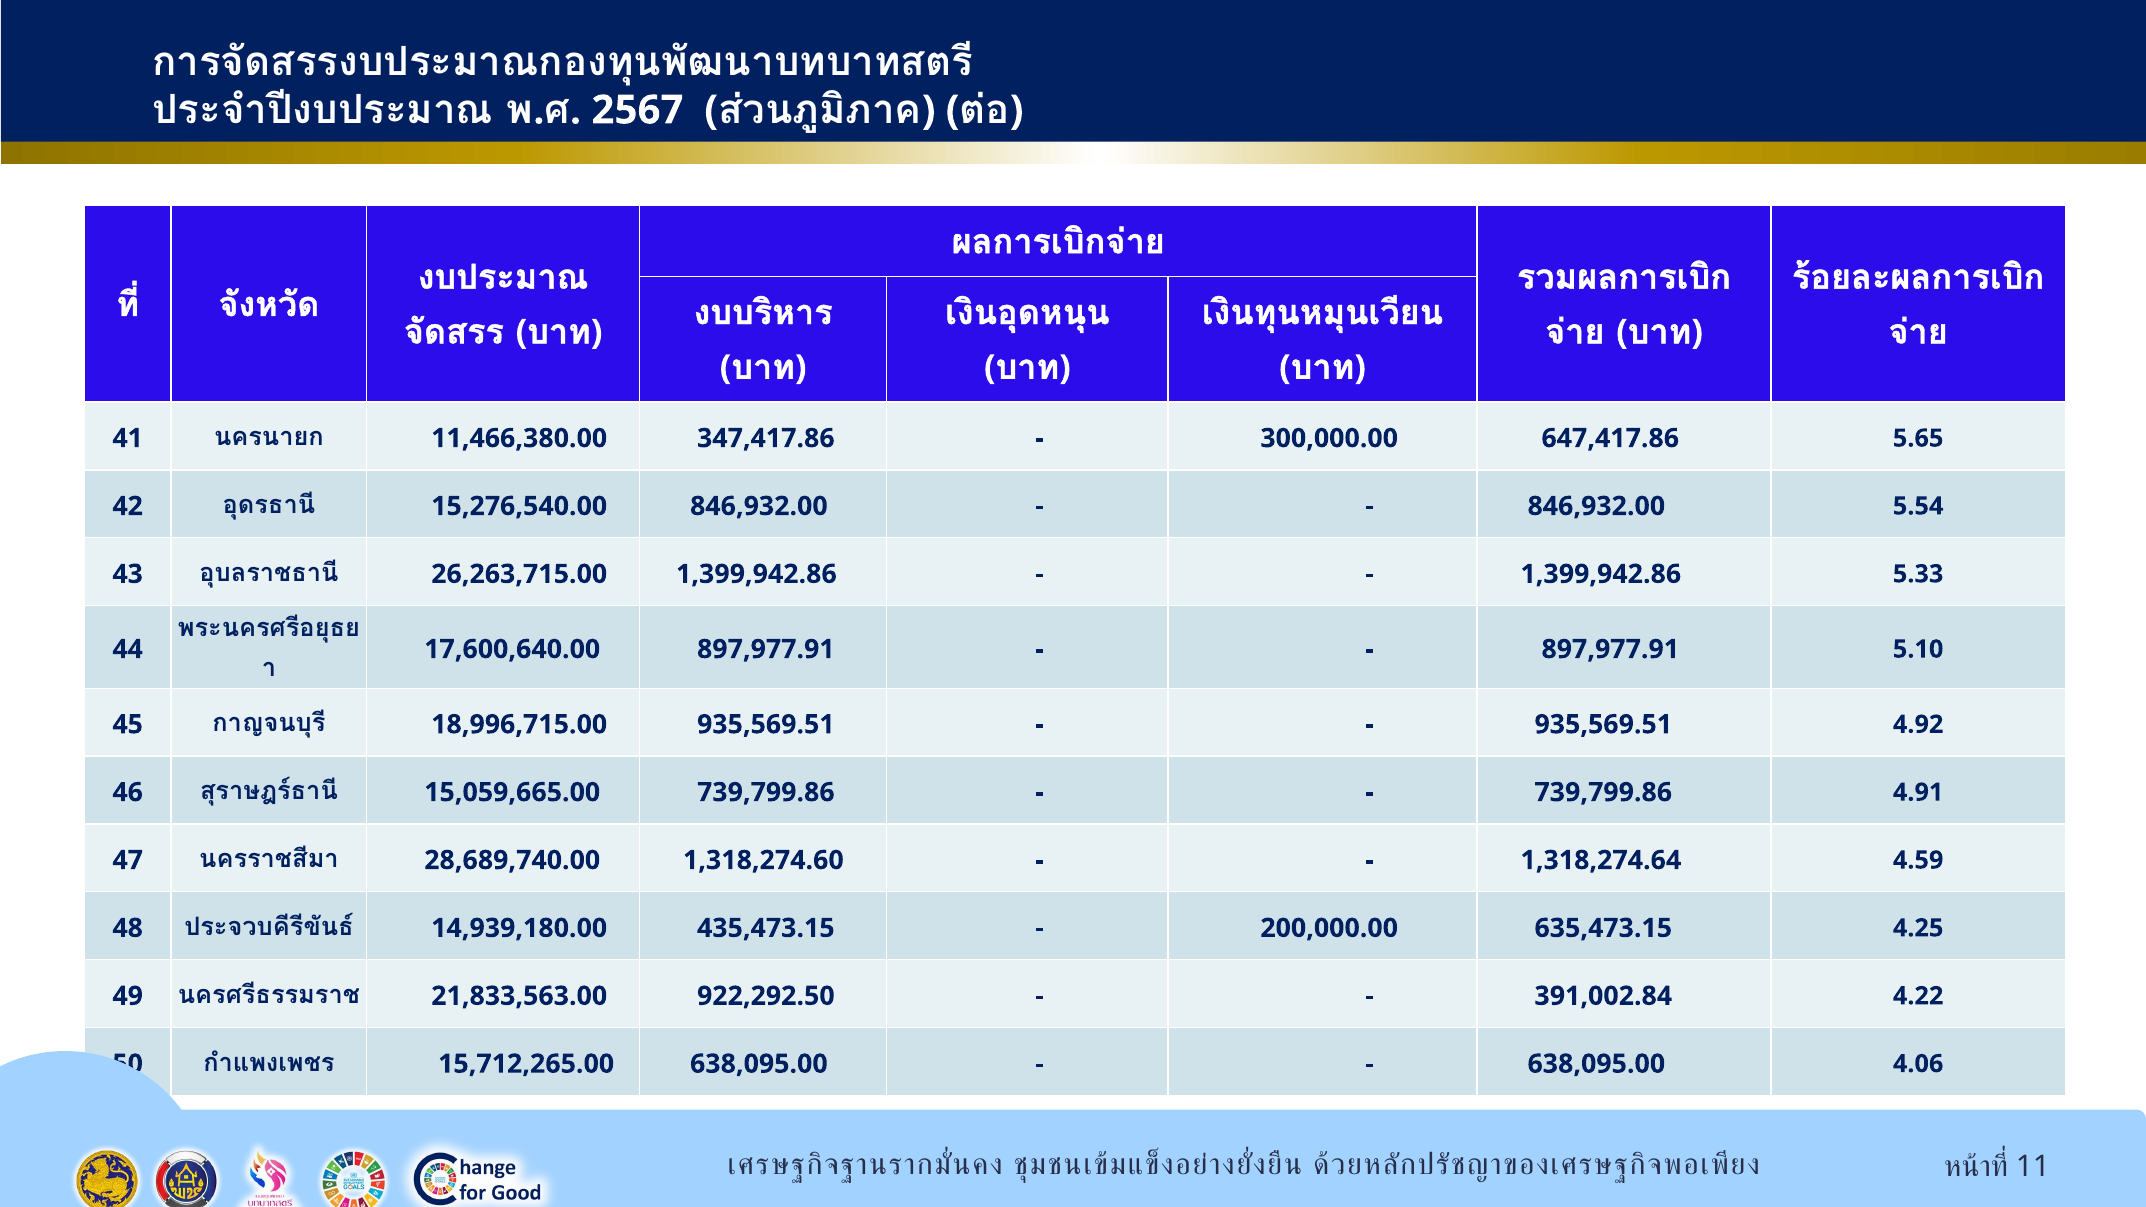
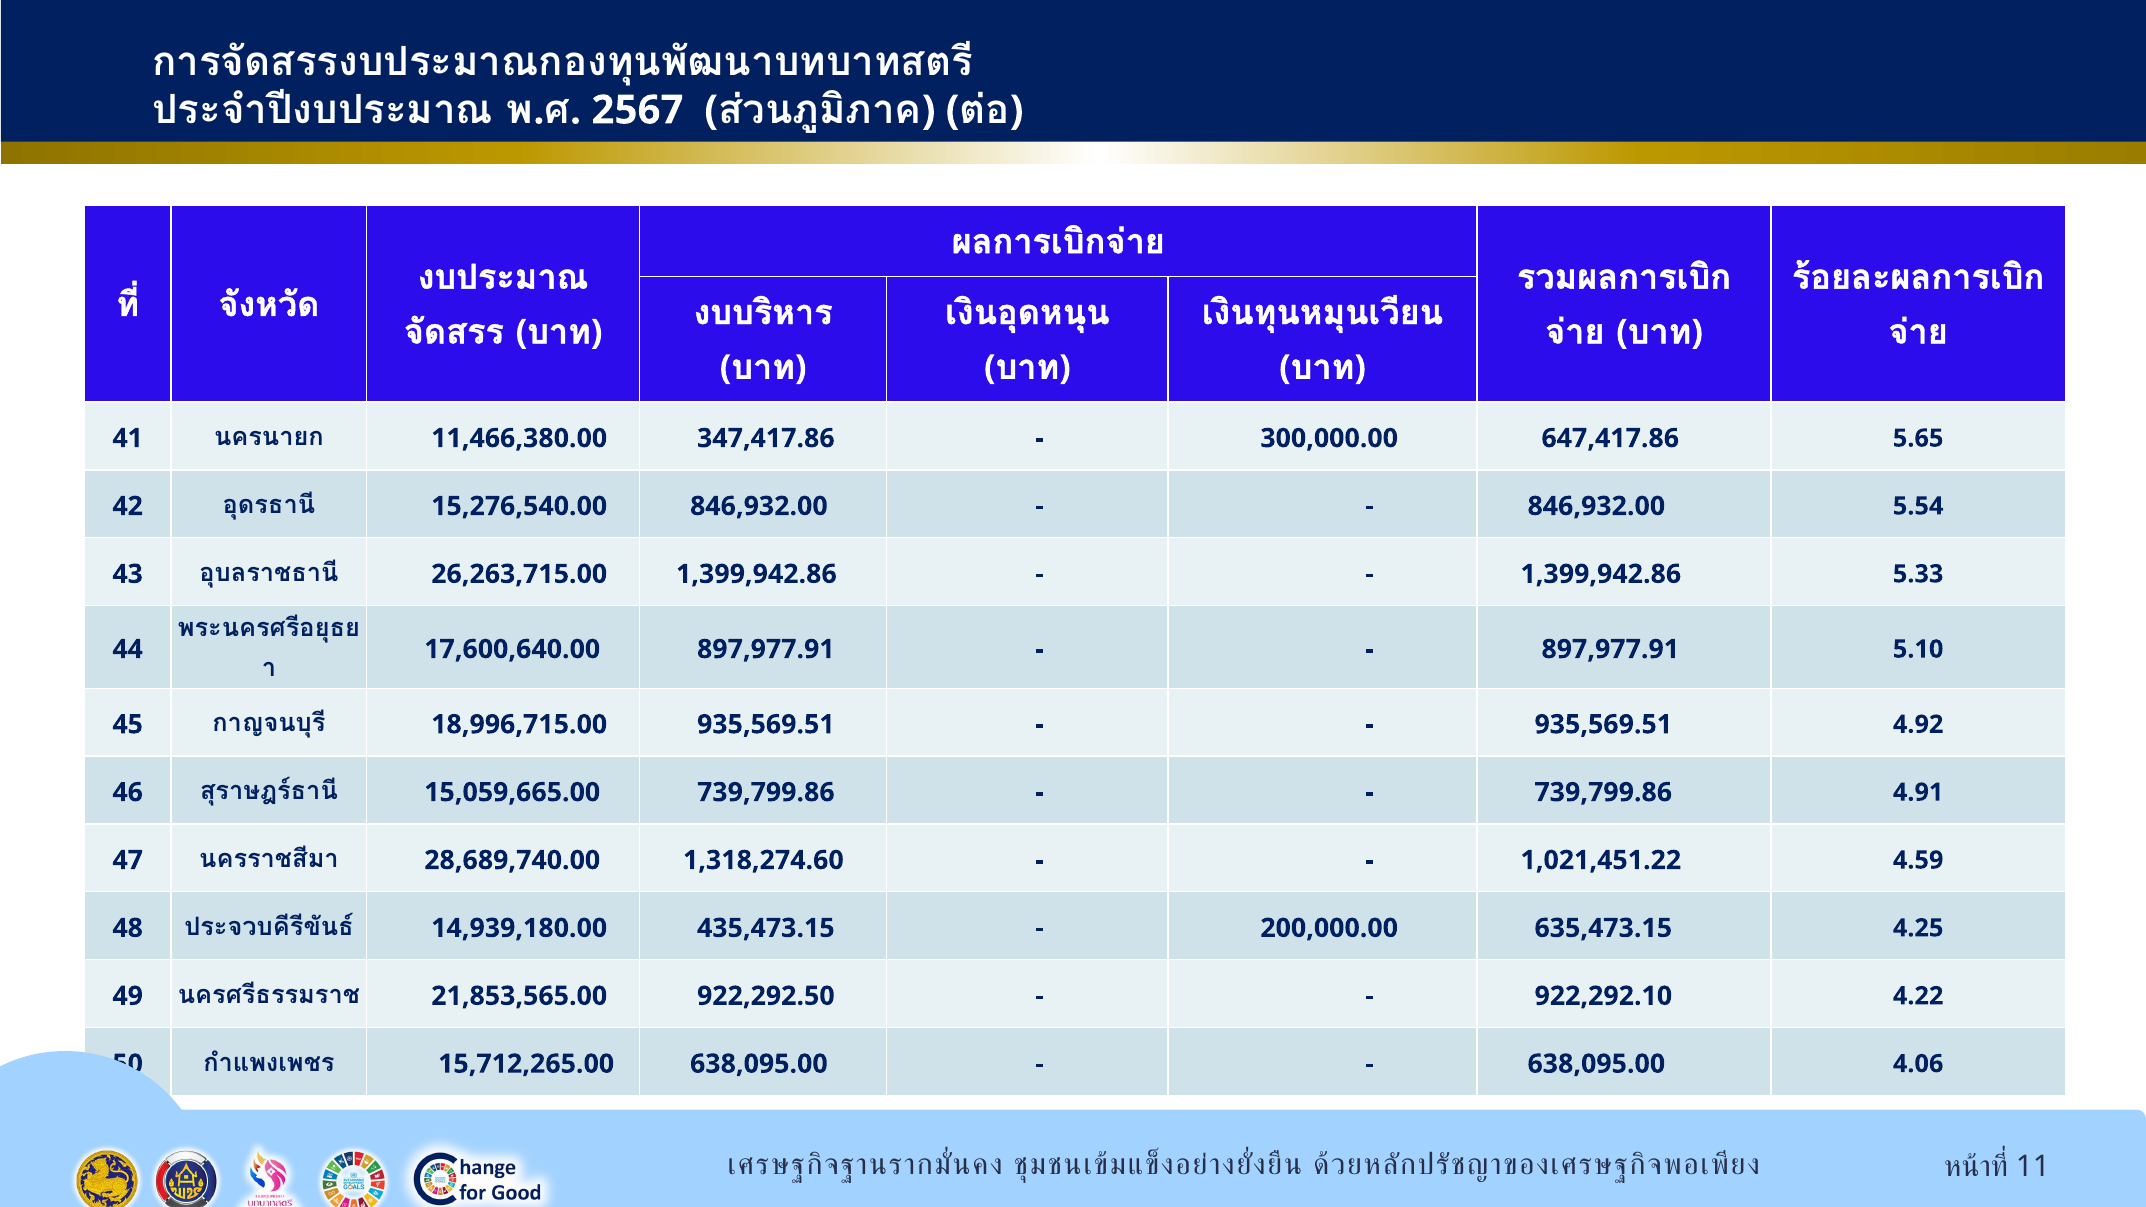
1,318,274.64: 1,318,274.64 -> 1,021,451.22 (1601, 860)
21,833,563.00: 21,833,563.00 -> 21,853,565.00 (519, 996)
391,002.84: 391,002.84 -> 922,292.10 (1603, 996)
